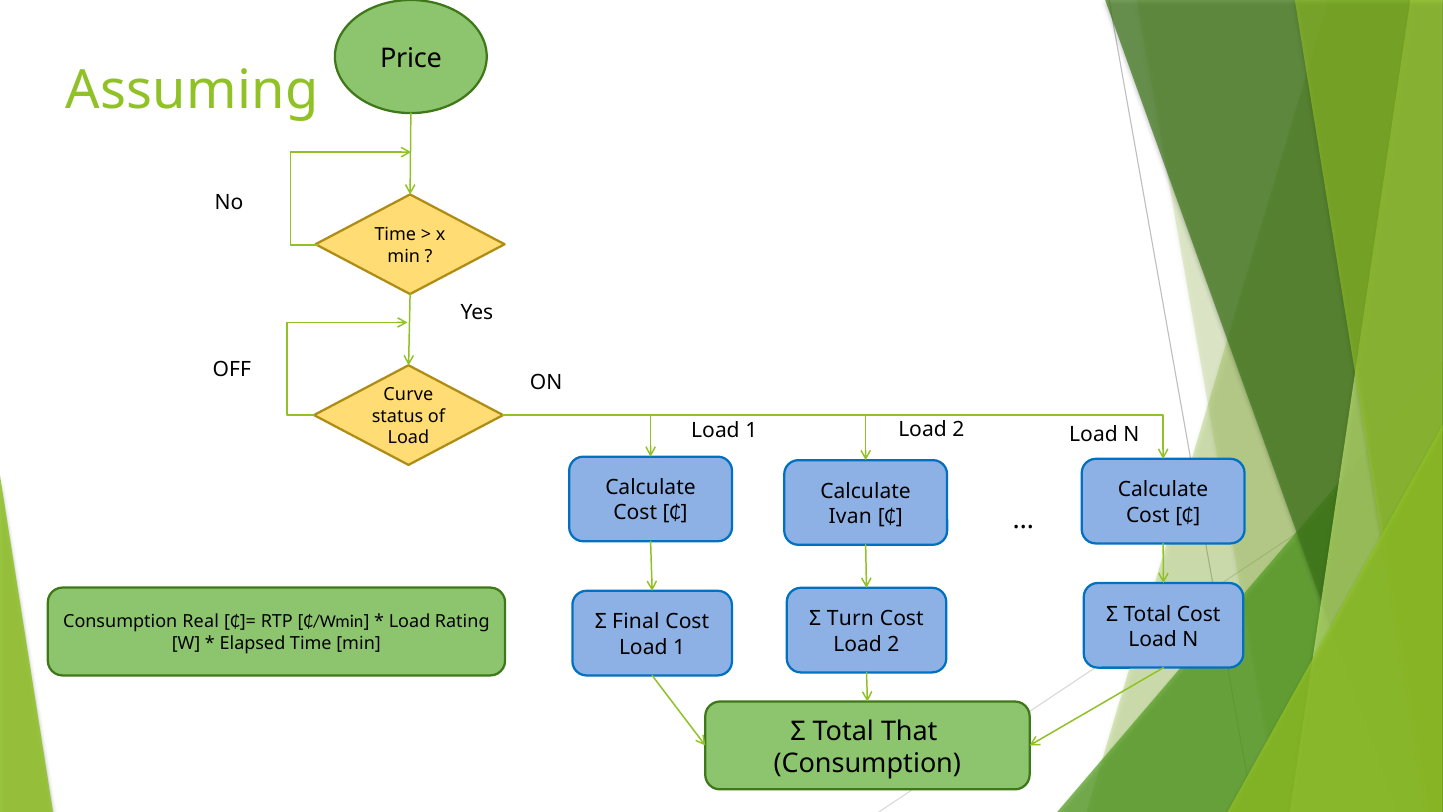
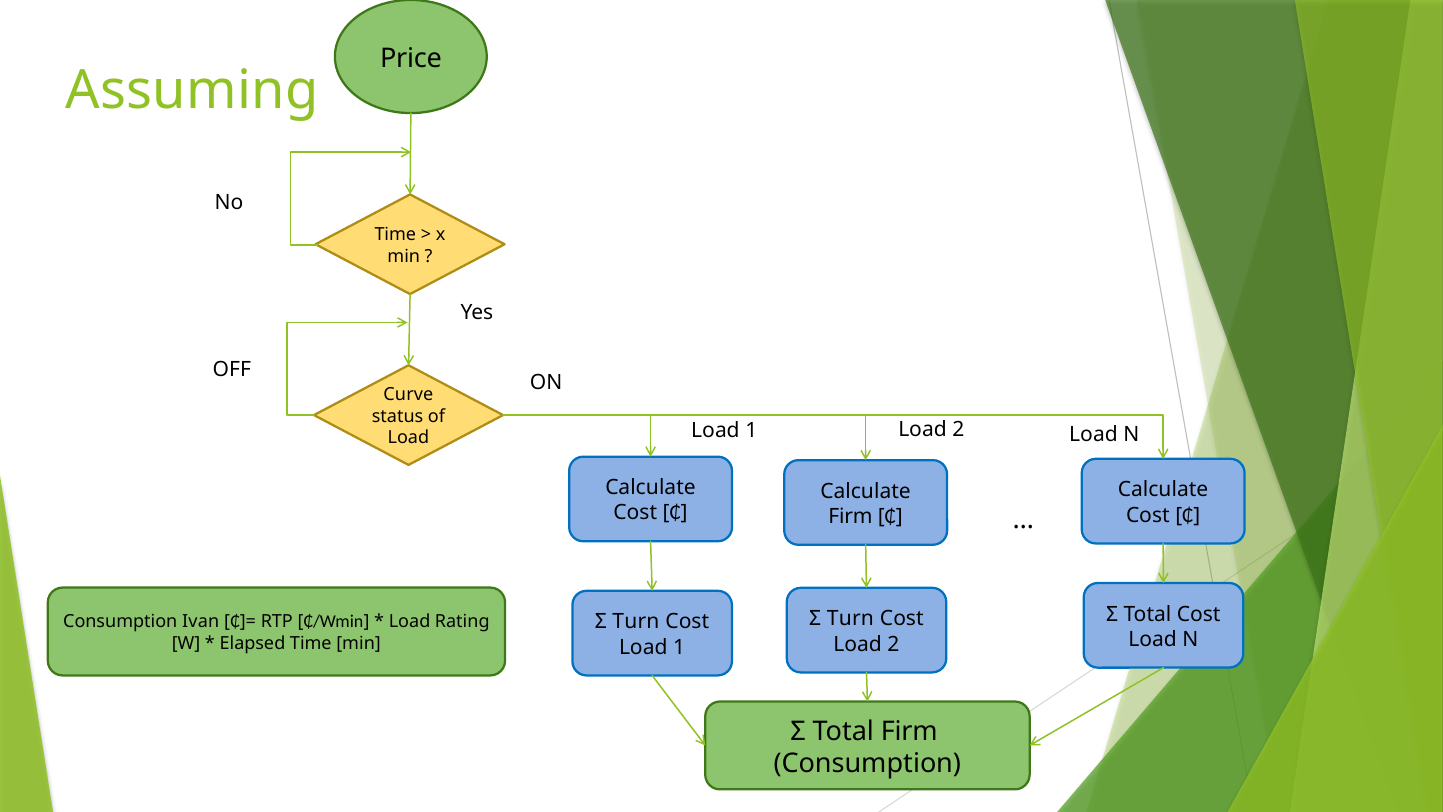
Ivan: Ivan -> Firm (850, 516)
Final: Final -> Turn (636, 622)
Real: Real -> Ivan (201, 622)
Total That: That -> Firm (909, 731)
